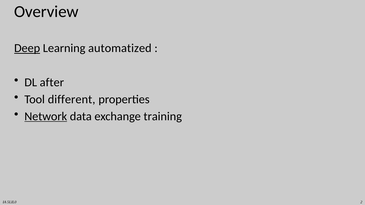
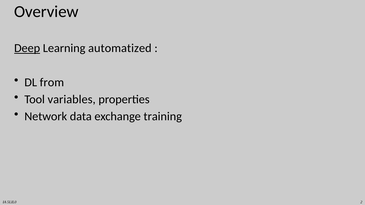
after: after -> from (52, 82)
different: different -> variables (72, 99)
Network underline: present -> none (46, 116)
